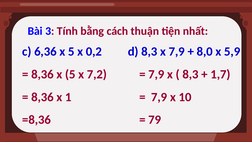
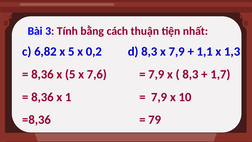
6,36: 6,36 -> 6,82 (45, 52)
8,0: 8,0 -> 1,1 (205, 52)
5,9: 5,9 -> 1,3 (232, 52)
7,2: 7,2 -> 7,6 (97, 74)
